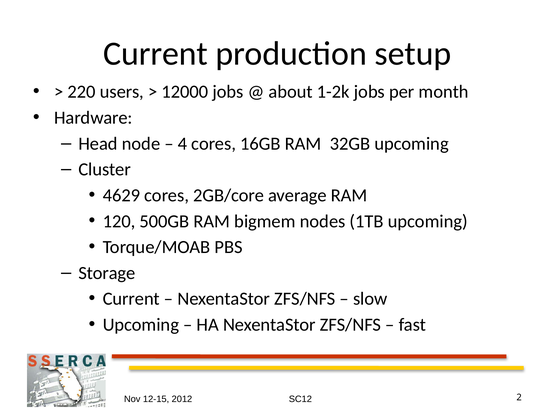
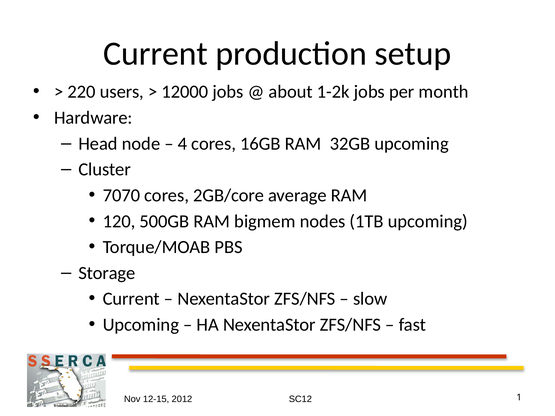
4629: 4629 -> 7070 (121, 195)
2: 2 -> 1 (519, 398)
